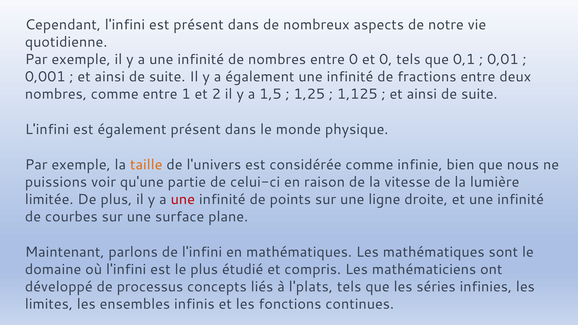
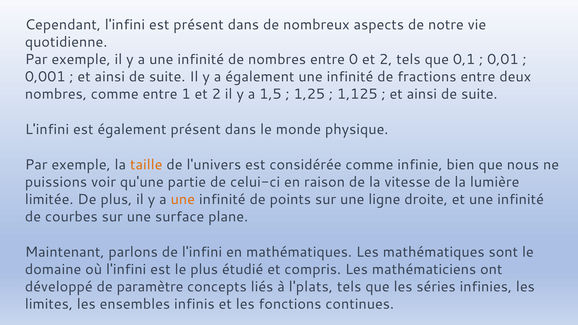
0 et 0: 0 -> 2 (386, 59)
une colour: red -> orange (183, 199)
processus: processus -> paramètre (150, 287)
